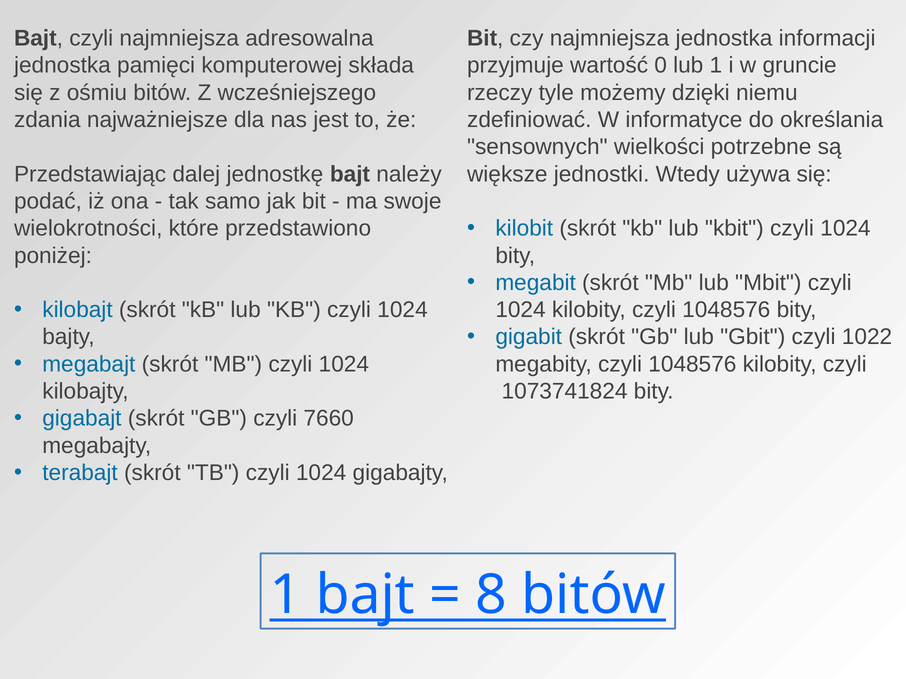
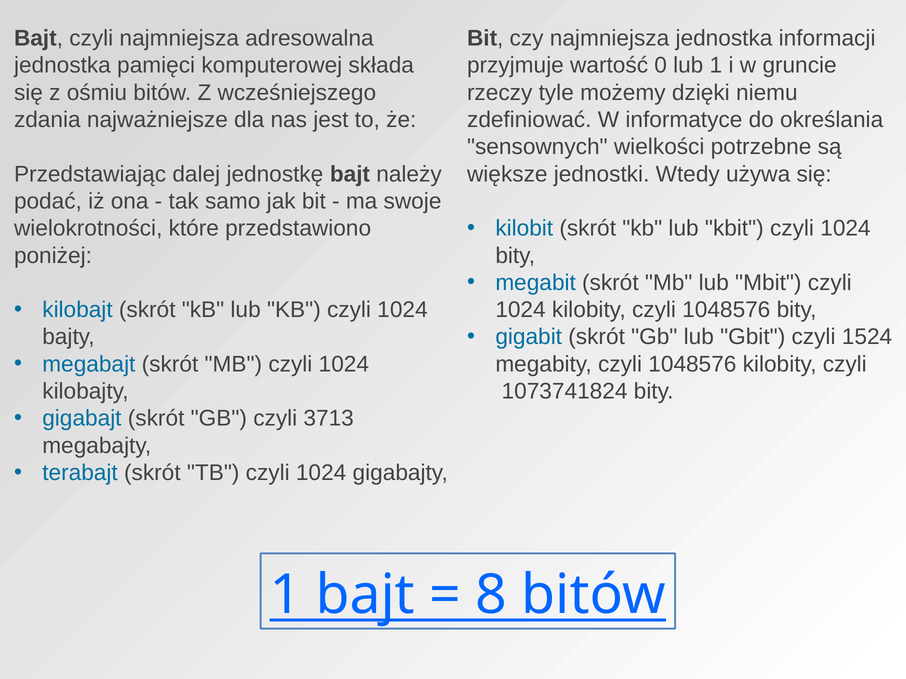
1022: 1022 -> 1524 (867, 337)
7660: 7660 -> 3713 (329, 419)
